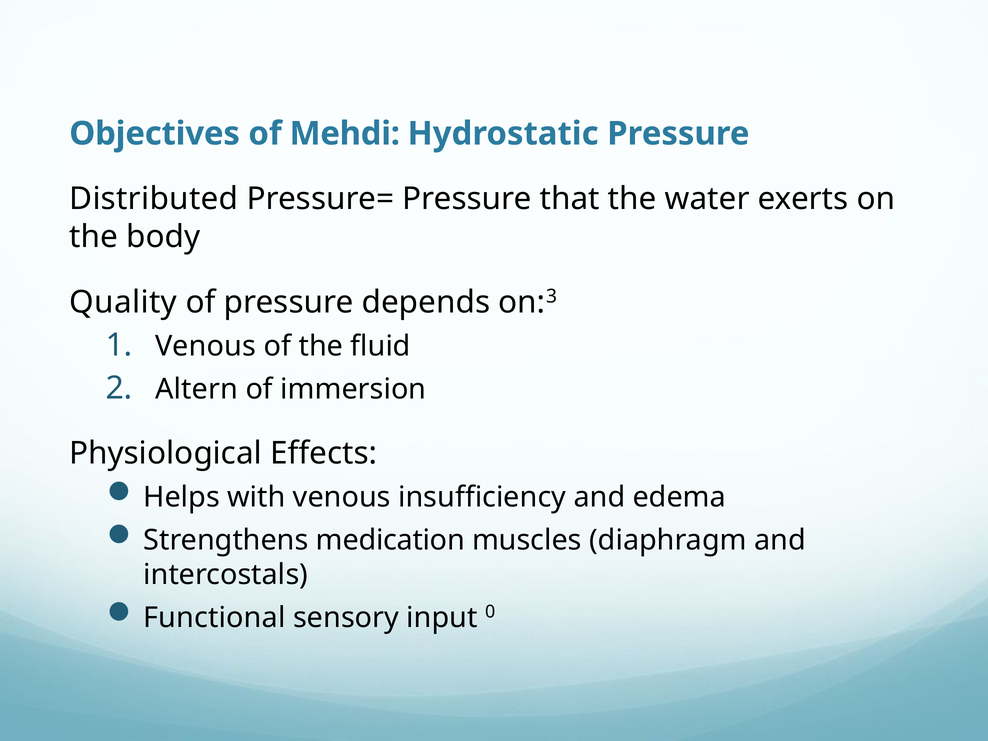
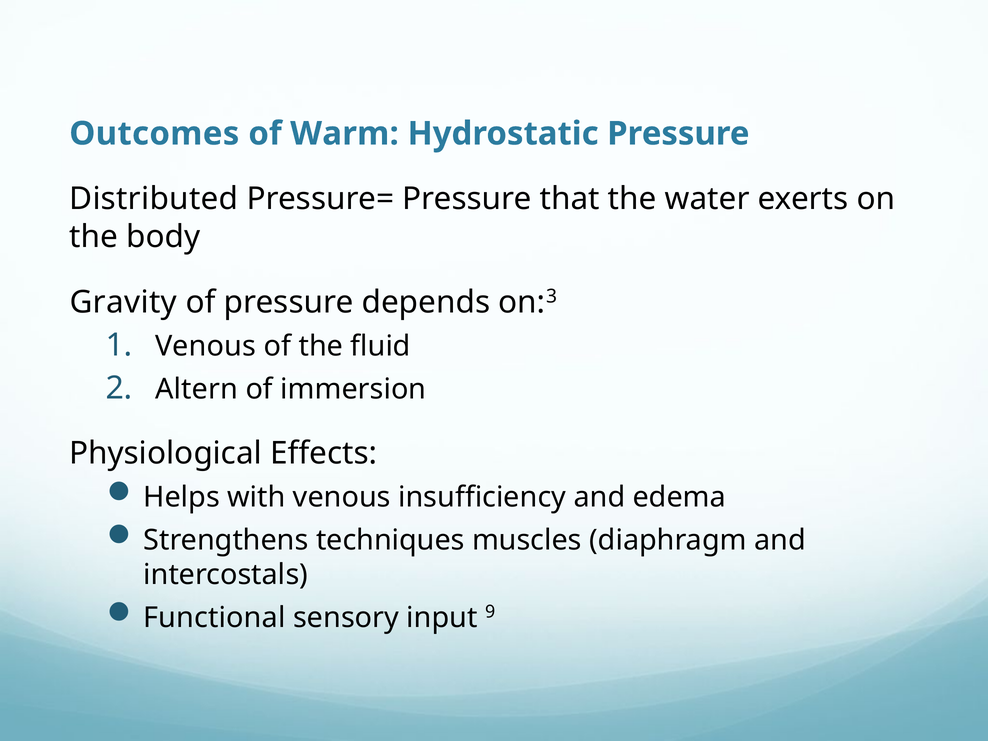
Objectives: Objectives -> Outcomes (154, 134)
Mehdi: Mehdi -> Warm (344, 134)
Quality: Quality -> Gravity (123, 302)
medication: medication -> techniques (390, 540)
0: 0 -> 9 (490, 612)
